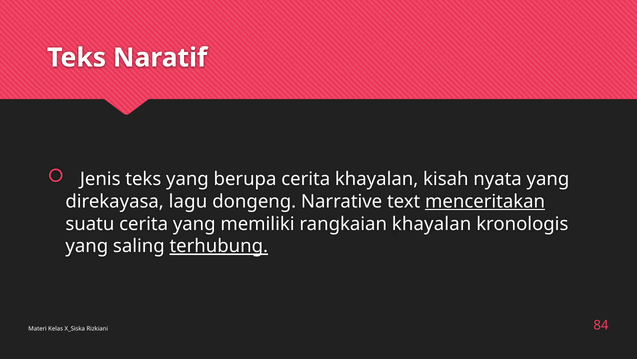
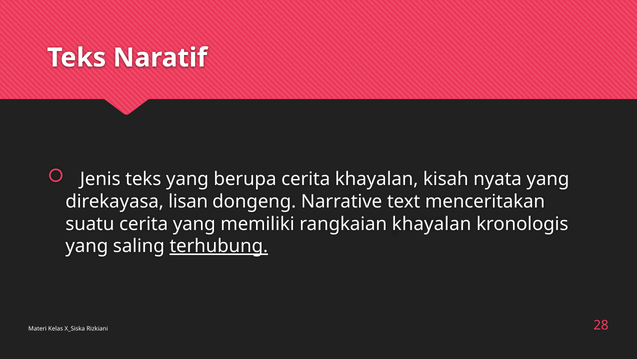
lagu: lagu -> lisan (188, 201)
menceritakan underline: present -> none (485, 201)
84: 84 -> 28 (601, 325)
